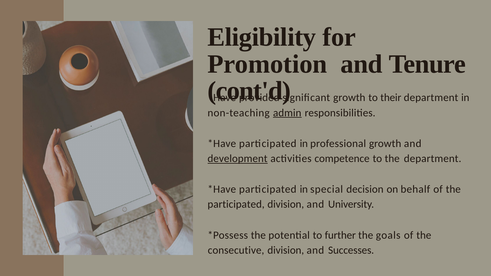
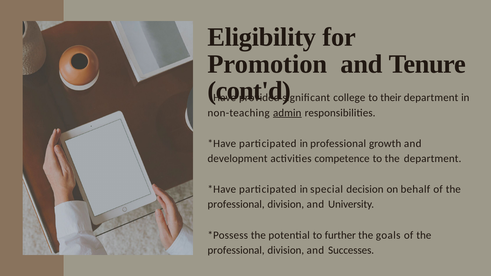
significant growth: growth -> college (349, 98)
development underline: present -> none (238, 159)
participated: participated -> professional (236, 205)
consecutive: consecutive -> professional (236, 250)
